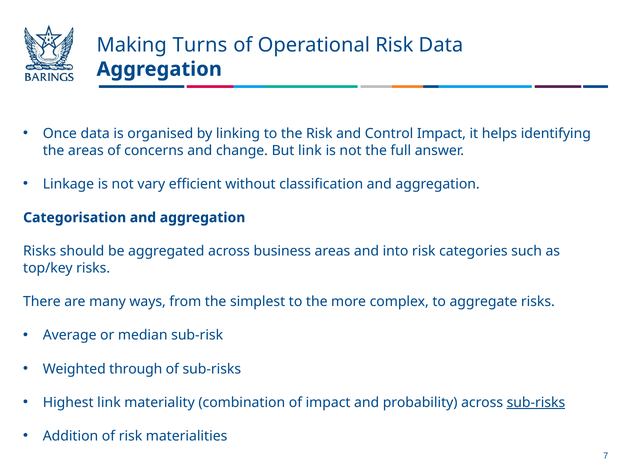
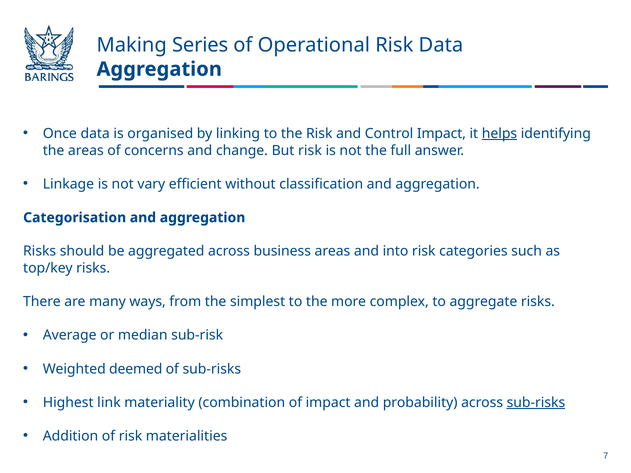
Turns: Turns -> Series (200, 45)
helps underline: none -> present (499, 134)
But link: link -> risk (310, 150)
through: through -> deemed (136, 369)
